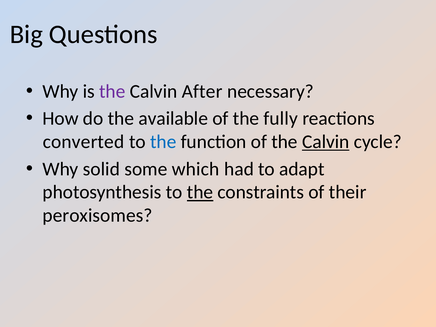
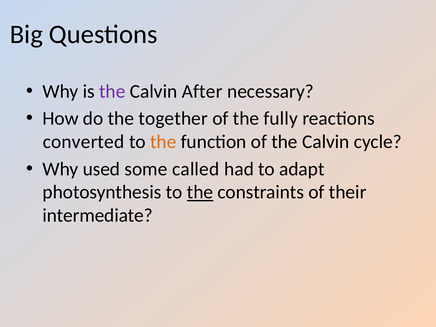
available: available -> together (173, 119)
the colour: blue -> orange (163, 142)
Calvin underline: present -> none (326, 142)
solid: solid -> used (101, 169)
which: which -> called (196, 169)
peroxisomes: peroxisomes -> intermediate (98, 216)
